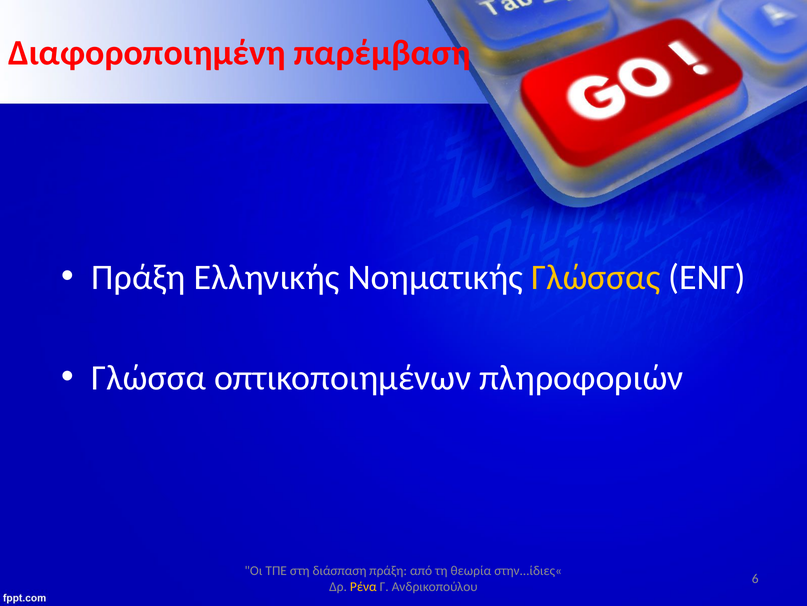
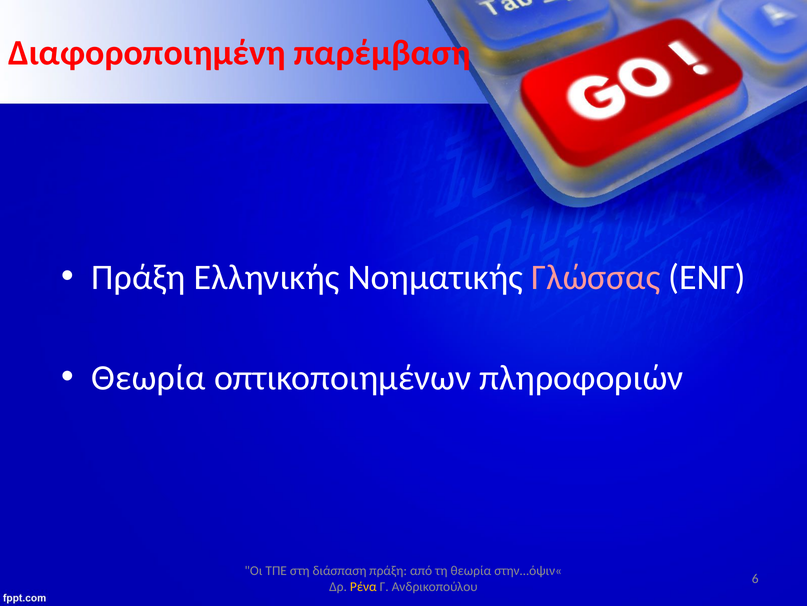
Γλώσσας colour: yellow -> pink (596, 277)
Γλώσσα: Γλώσσα -> Θεωρία (149, 377)
στην...ίδιες«: στην...ίδιες« -> στην...όψιν« (528, 570)
